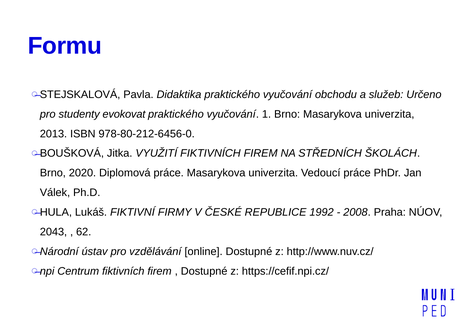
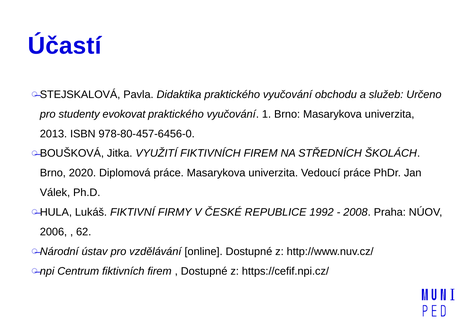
Formu: Formu -> Účastí (65, 46)
978-80-212-6456-0: 978-80-212-6456-0 -> 978-80-457-6456-0 (147, 134)
2043: 2043 -> 2006 (53, 232)
